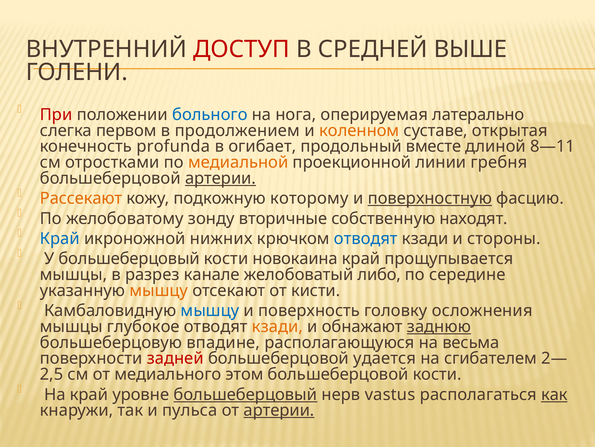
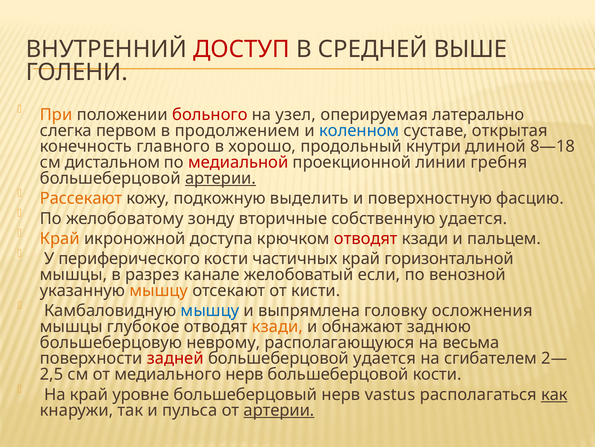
При colour: red -> orange (56, 114)
больного colour: blue -> red (210, 114)
нога: нога -> узел (296, 114)
коленном colour: orange -> blue (359, 130)
profunda: profunda -> главного (173, 146)
огибает: огибает -> хорошо (262, 146)
вместе: вместе -> кнутри (434, 146)
8—11: 8—11 -> 8—18 (553, 146)
отростками: отростками -> дистальном (112, 162)
медиальной colour: orange -> red (238, 162)
которому: которому -> выделить (309, 198)
поверхностную underline: present -> none (430, 198)
собственную находят: находят -> удается (473, 218)
Край colour: blue -> orange (60, 238)
нижних: нижних -> доступа (221, 238)
отводят colour: blue -> red (366, 238)
стороны: стороны -> пальцем (504, 238)
У большеберцовый: большеберцовый -> периферического (129, 258)
новокаина: новокаина -> частичных (295, 258)
прощупывается: прощупывается -> горизонтальной (449, 258)
либо: либо -> если (379, 274)
середине: середине -> венозной (467, 274)
поверхность: поверхность -> выпрямлена (309, 310)
заднюю underline: present -> none (439, 326)
впадине: впадине -> неврому (223, 342)
медиального этом: этом -> нерв (244, 374)
большеберцовый underline: present -> none (245, 394)
